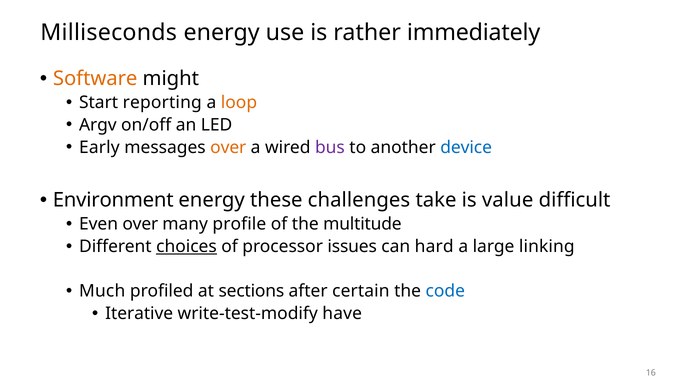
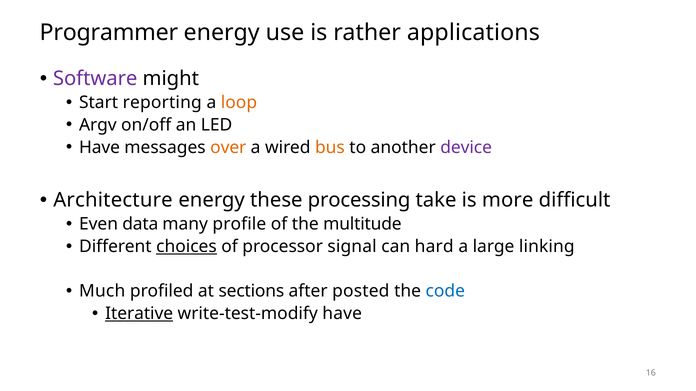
Milliseconds: Milliseconds -> Programmer (109, 32)
immediately: immediately -> applications (473, 32)
Software colour: orange -> purple (95, 79)
Early: Early -> Have (100, 148)
bus colour: purple -> orange (330, 148)
device colour: blue -> purple (466, 148)
Environment: Environment -> Architecture (113, 200)
challenges: challenges -> processing (359, 200)
value: value -> more (508, 200)
Even over: over -> data (140, 224)
issues: issues -> signal (352, 247)
certain: certain -> posted (361, 292)
Iterative underline: none -> present (139, 314)
